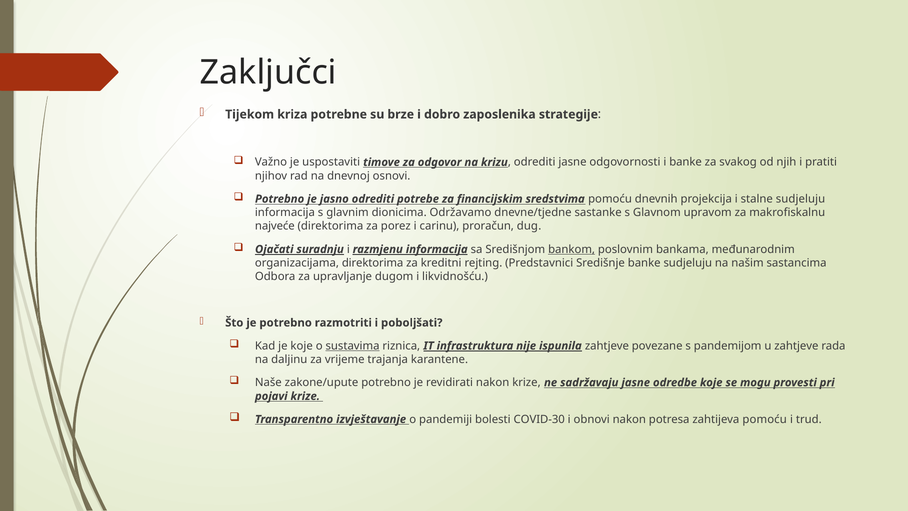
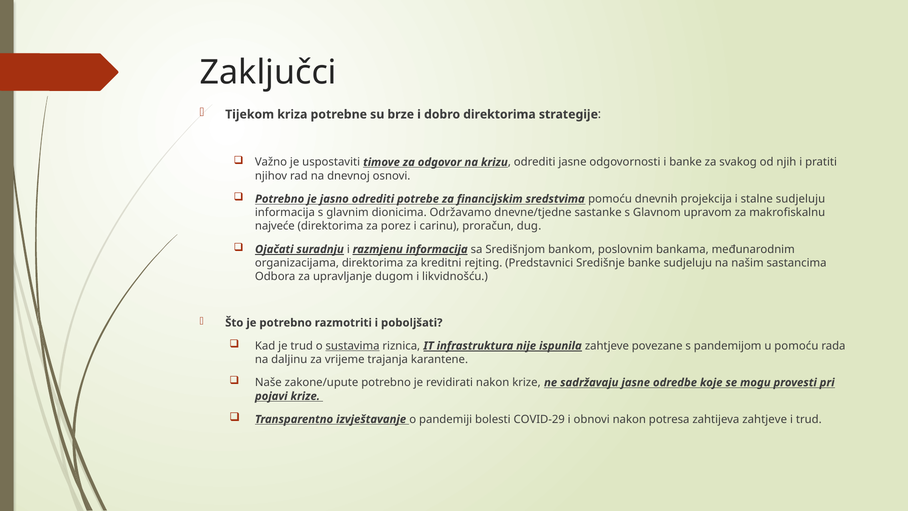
dobro zaposlenika: zaposlenika -> direktorima (499, 114)
bankom underline: present -> none (572, 249)
je koje: koje -> trud (302, 346)
u zahtjeve: zahtjeve -> pomoću (796, 346)
COVID-30: COVID-30 -> COVID-29 (539, 419)
zahtijeva pomoću: pomoću -> zahtjeve (765, 419)
